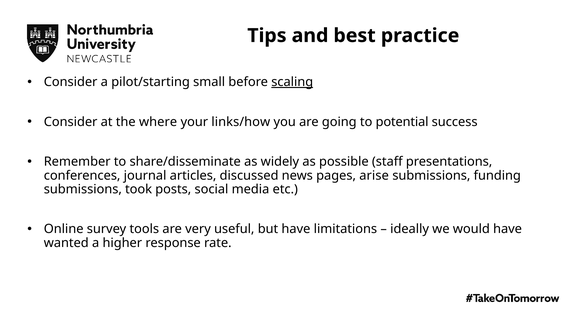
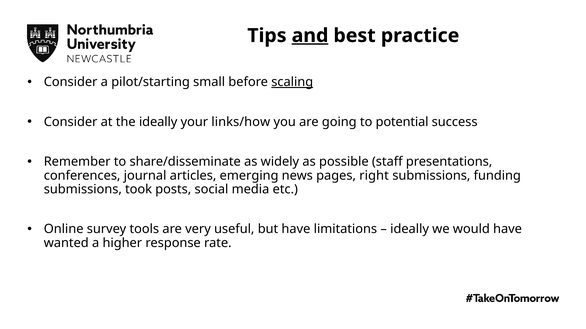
and underline: none -> present (310, 36)
the where: where -> ideally (158, 122)
discussed: discussed -> emerging (249, 176)
arise: arise -> right (374, 176)
